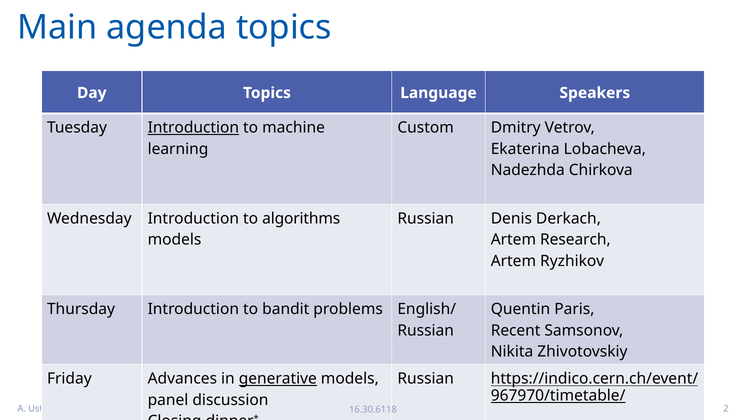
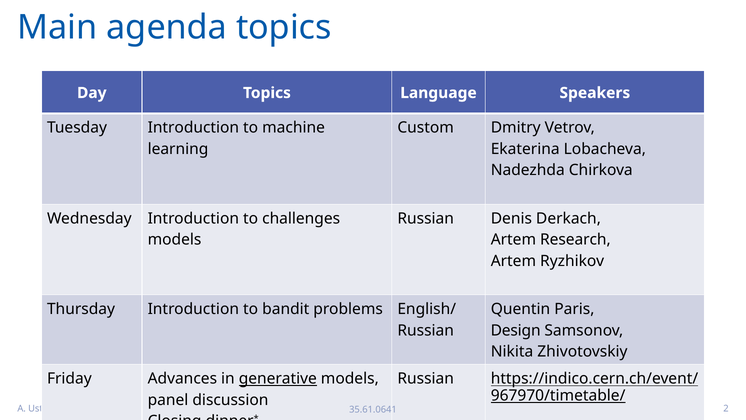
Introduction underline: present -> none (193, 128)
algorithms: algorithms -> challenges (301, 218)
Recent: Recent -> Design (516, 330)
16.30.6118: 16.30.6118 -> 35.61.0641 (373, 409)
